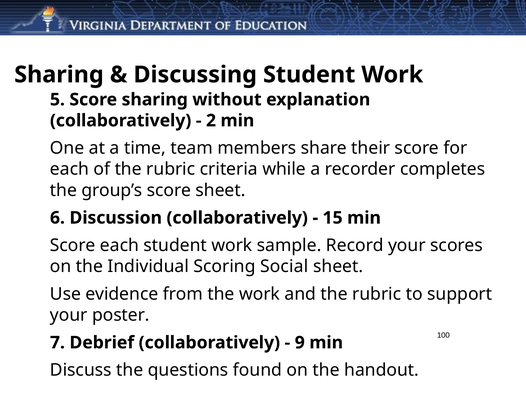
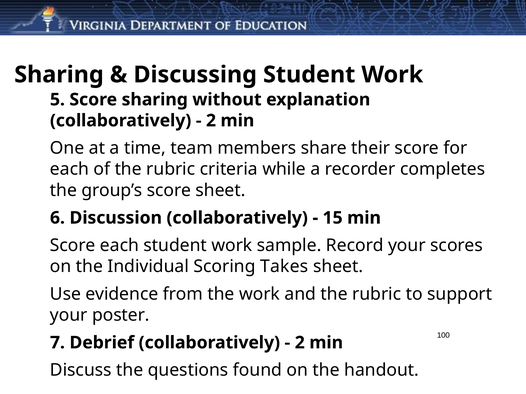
Social: Social -> Takes (284, 267)
9: 9 -> 2 (300, 343)
